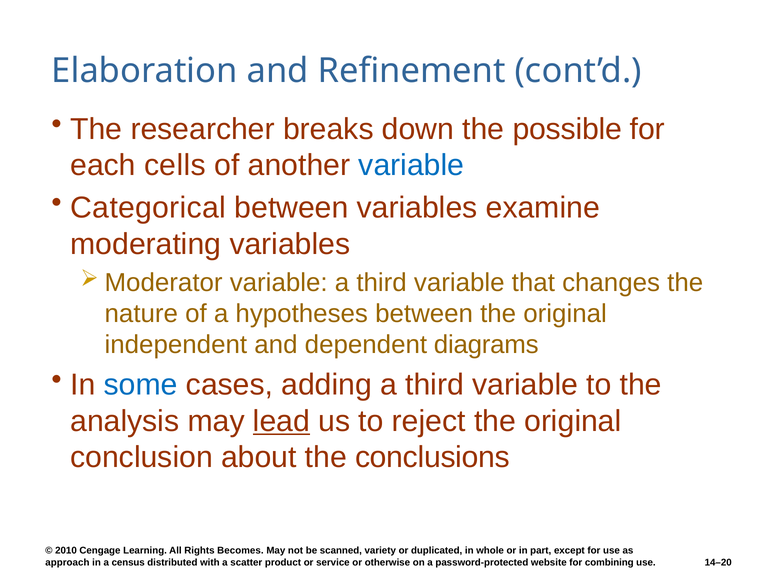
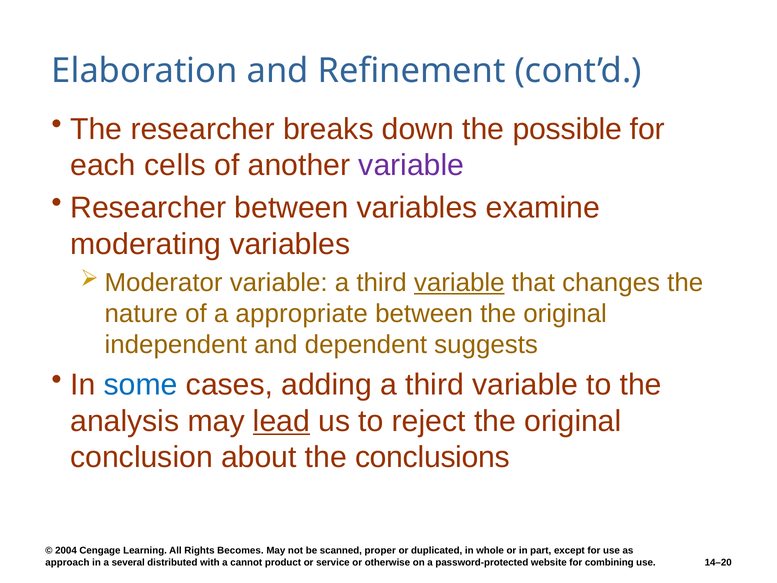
variable colour: blue -> purple (411, 165)
Categorical: Categorical -> Researcher (148, 208)
variable underline: none -> present (459, 283)
hypotheses: hypotheses -> appropriate (302, 314)
diagrams: diagrams -> suggests (486, 345)
2010: 2010 -> 2004 (66, 550)
variety: variety -> proper (380, 550)
census: census -> several (128, 562)
scatter: scatter -> cannot (246, 562)
